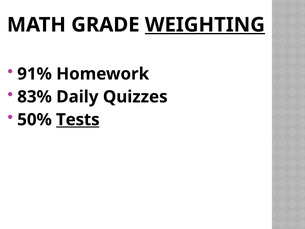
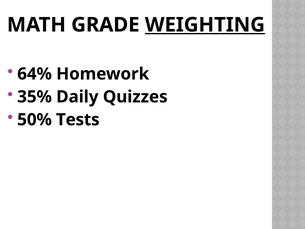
91%: 91% -> 64% (35, 74)
83%: 83% -> 35% (35, 97)
Tests underline: present -> none (78, 120)
